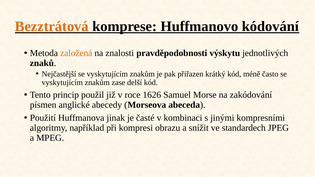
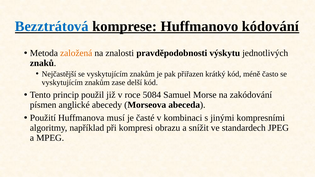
Bezztrátová colour: orange -> blue (52, 26)
1626: 1626 -> 5084 (152, 95)
jinak: jinak -> musí (116, 118)
